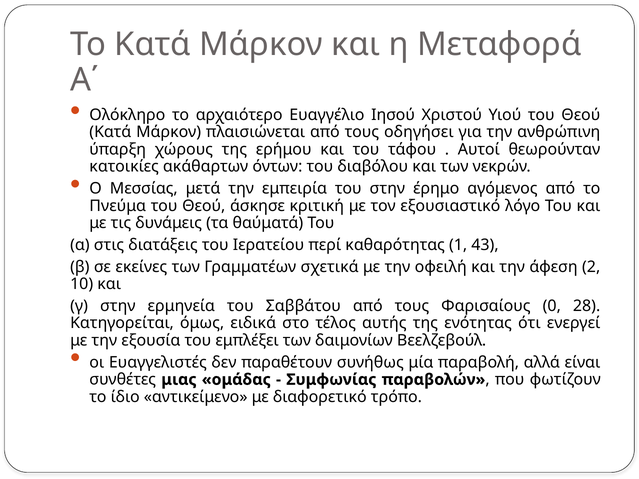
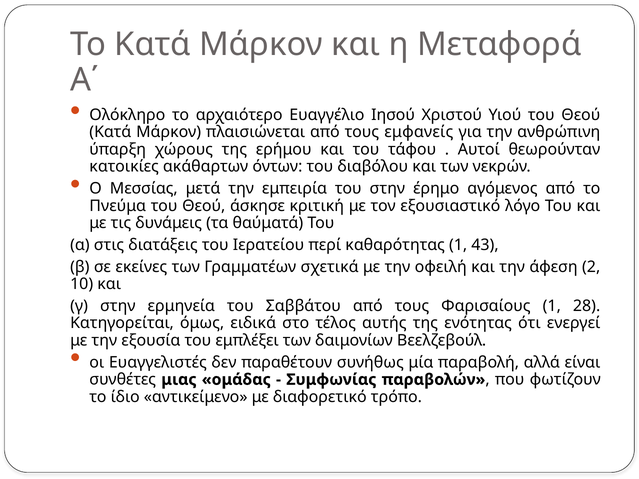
οδηγήσει: οδηγήσει -> εμφανείς (419, 132)
Φαρισαίους 0: 0 -> 1 (552, 306)
